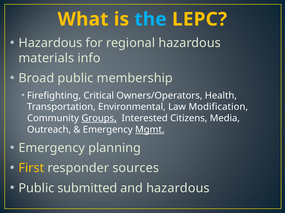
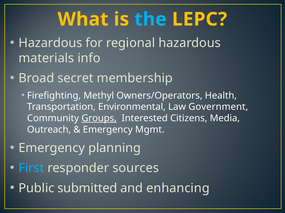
Broad public: public -> secret (76, 78)
Critical: Critical -> Methyl (99, 96)
Modification: Modification -> Government (218, 107)
Mgmt underline: present -> none (150, 130)
First colour: yellow -> light blue (31, 169)
and hazardous: hazardous -> enhancing (178, 189)
